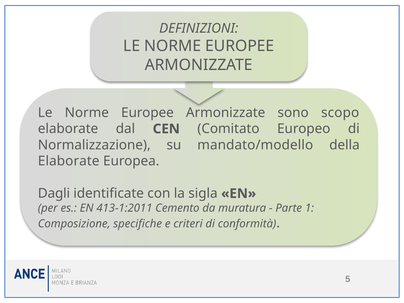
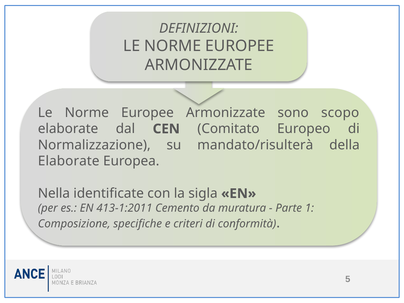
mandato/modello: mandato/modello -> mandato/risulterà (255, 145)
Dagli: Dagli -> Nella (54, 194)
